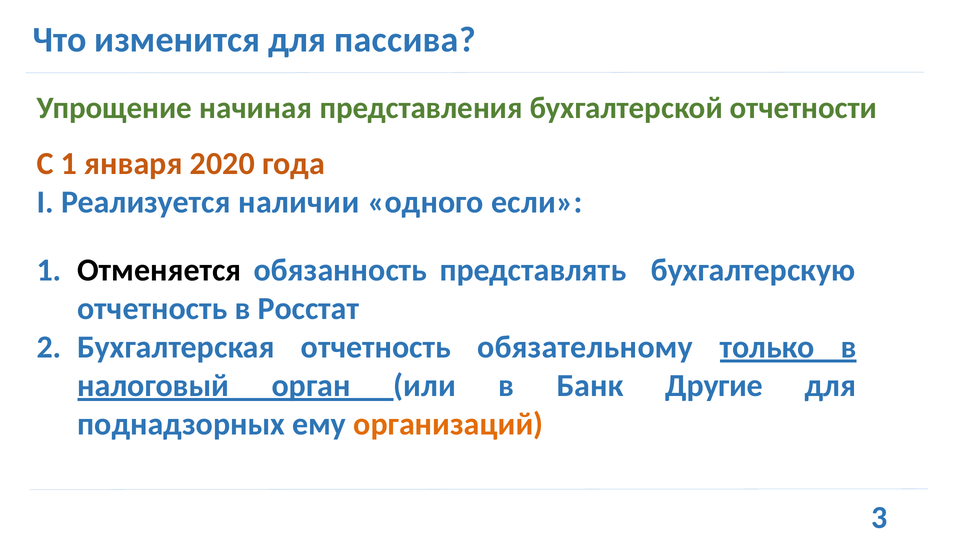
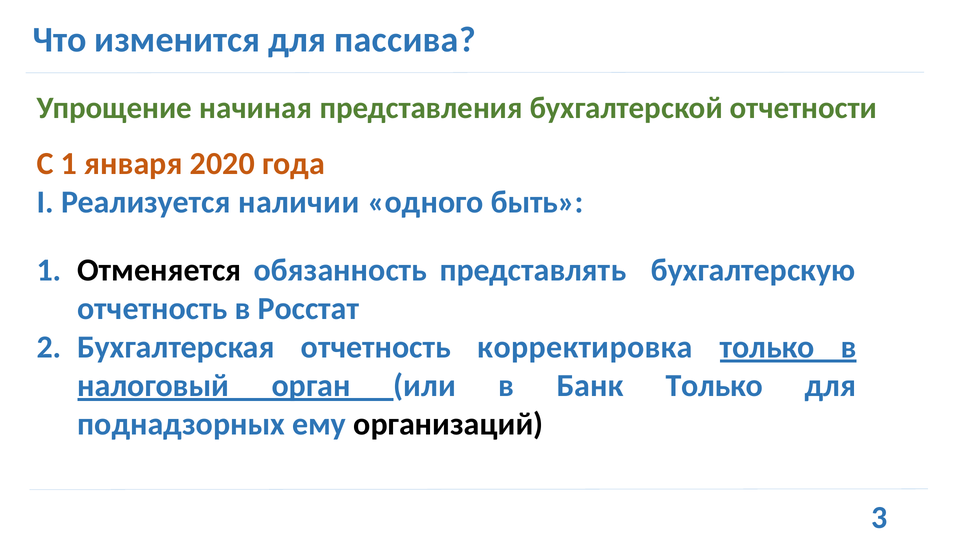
если: если -> быть (537, 202)
обязательному: обязательному -> корректировка (585, 347)
Банк Другие: Другие -> Только (714, 386)
организаций colour: orange -> black (448, 424)
